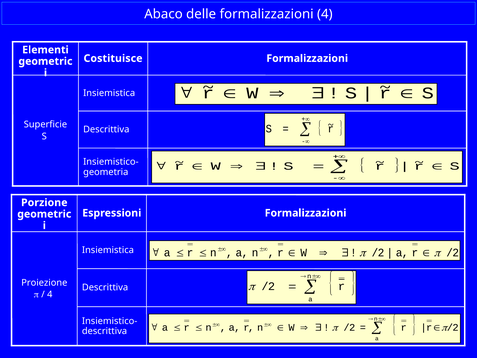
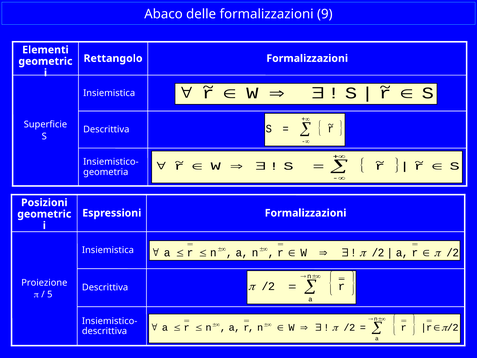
formalizzazioni 4: 4 -> 9 (325, 14)
Costituisce: Costituisce -> Rettangolo (113, 58)
Porzione: Porzione -> Posizioni (44, 202)
4: 4 -> 5 (50, 294)
